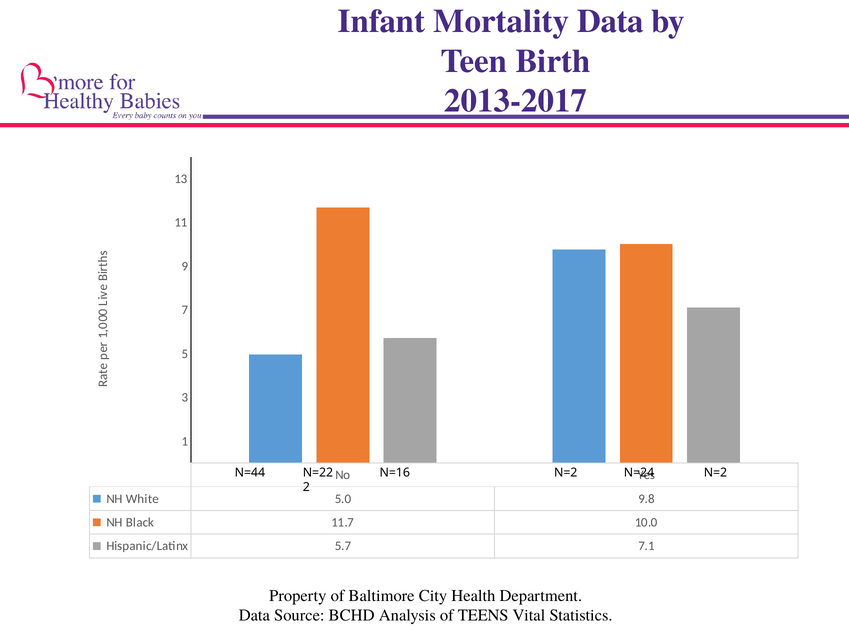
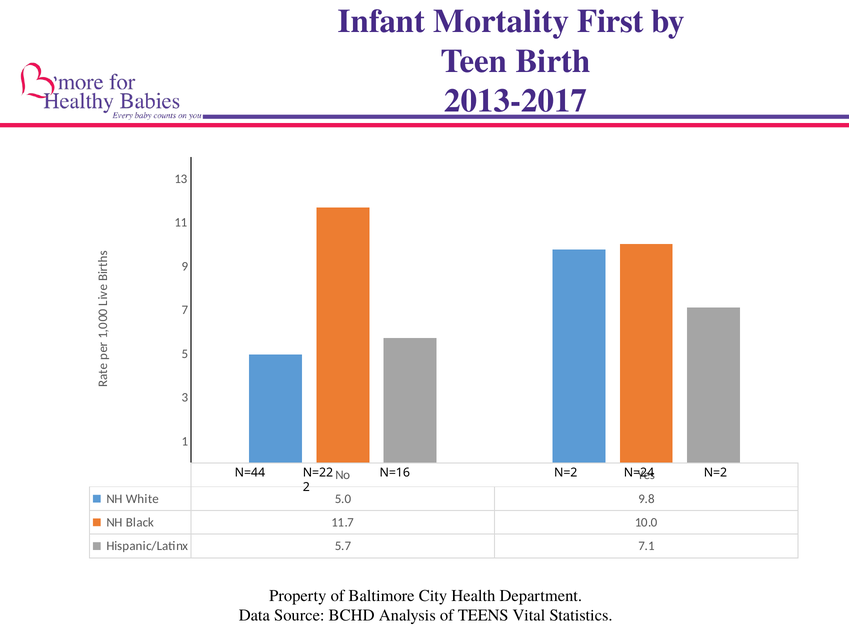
Mortality Data: Data -> First (610, 21)
